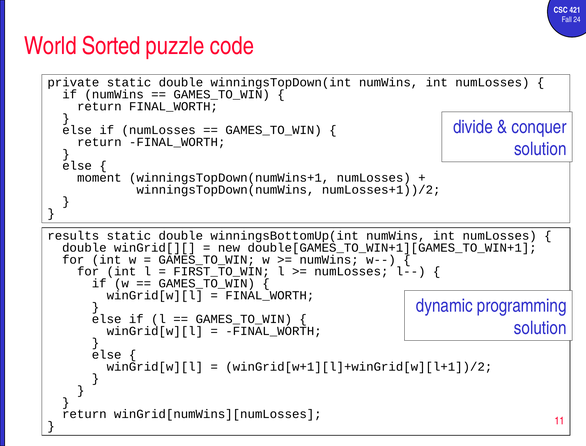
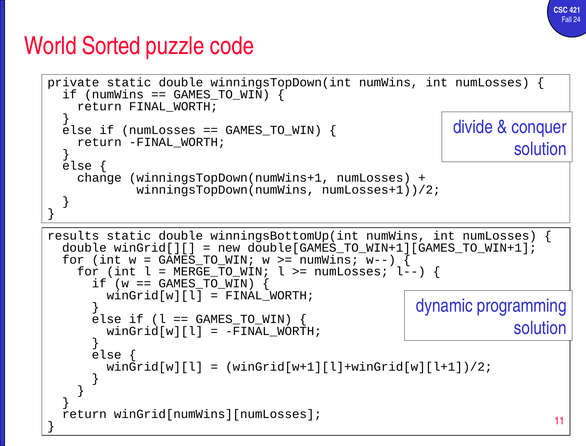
moment: moment -> change (99, 178)
FIRST_TO_WIN: FIRST_TO_WIN -> MERGE_TO_WIN (222, 272)
